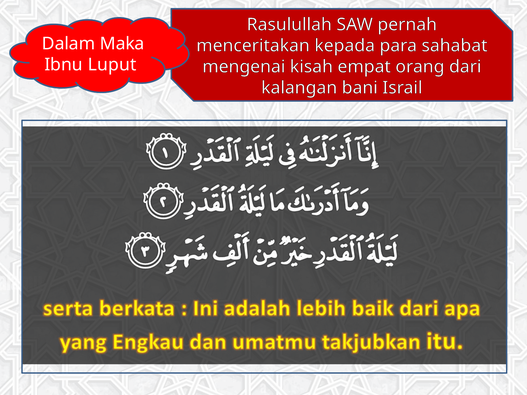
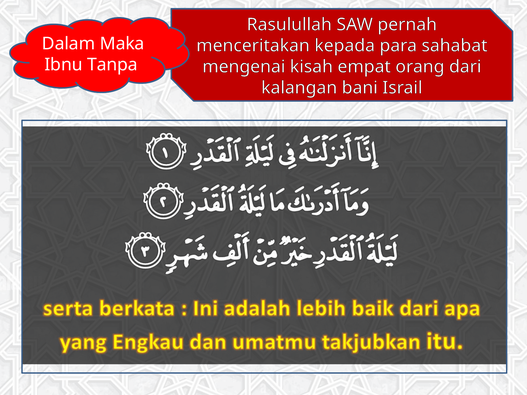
Luput: Luput -> Tanpa (112, 65)
